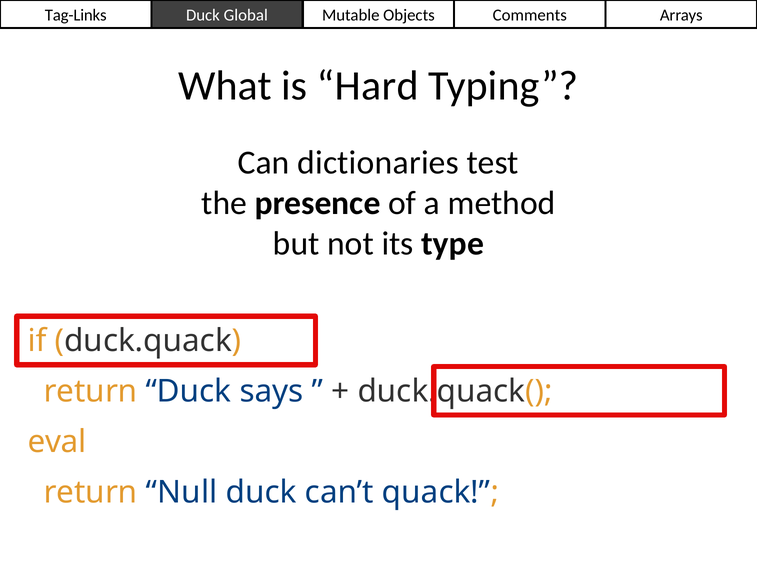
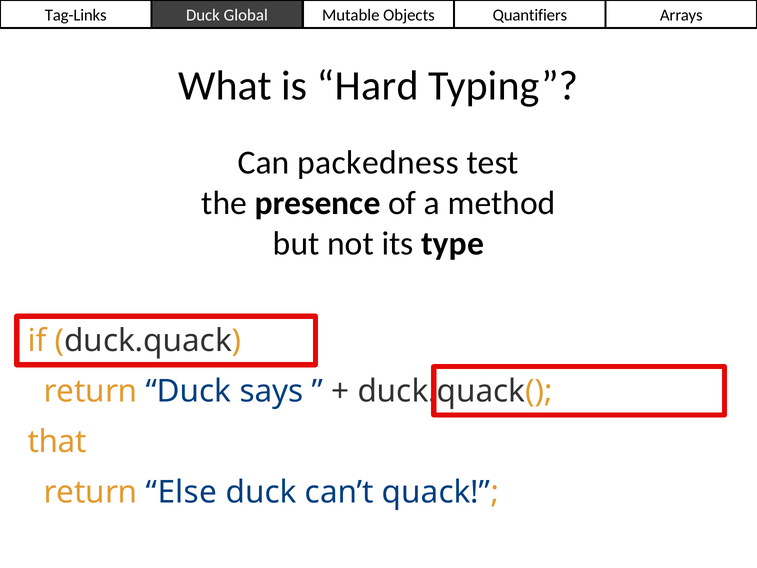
Comments: Comments -> Quantifiers (530, 15)
dictionaries: dictionaries -> packedness (378, 163)
eval: eval -> that (57, 442)
Null: Null -> Else (182, 492)
